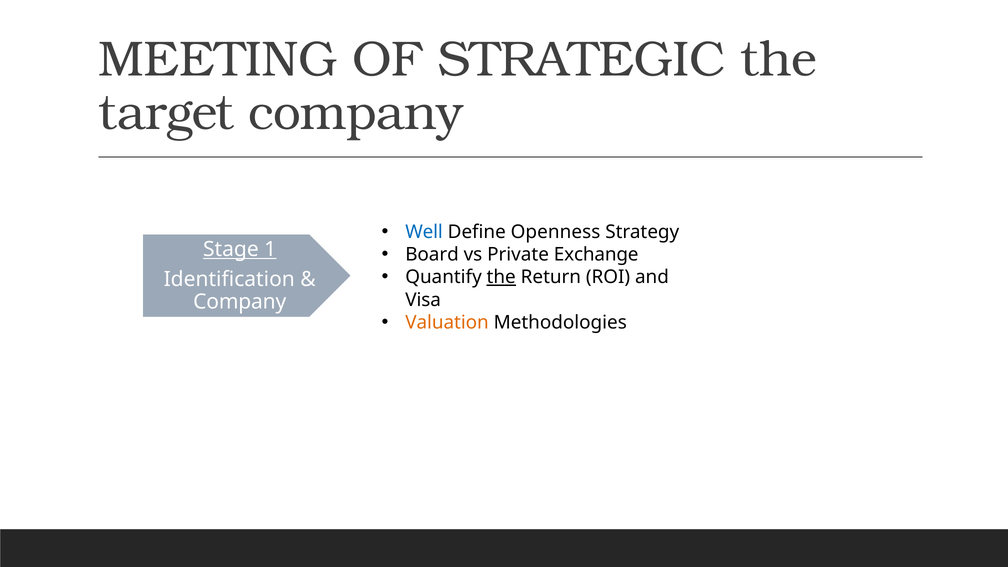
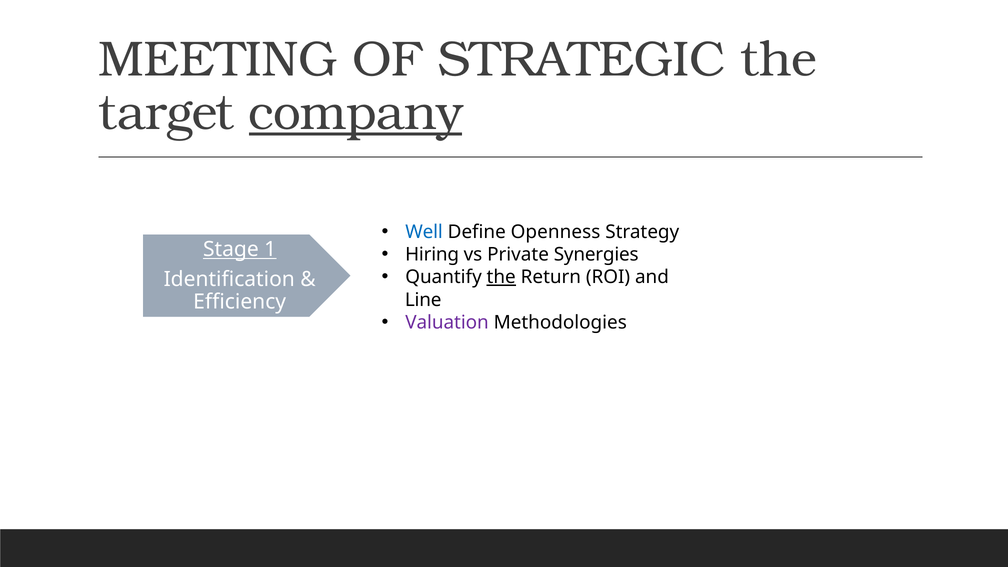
company underline: none -> present (356, 113)
Board: Board -> Hiring (432, 254)
Exchange: Exchange -> Synergies (596, 254)
Visa: Visa -> Line (423, 300)
Company: Company -> Efficiency (240, 302)
Valuation colour: orange -> purple (447, 323)
